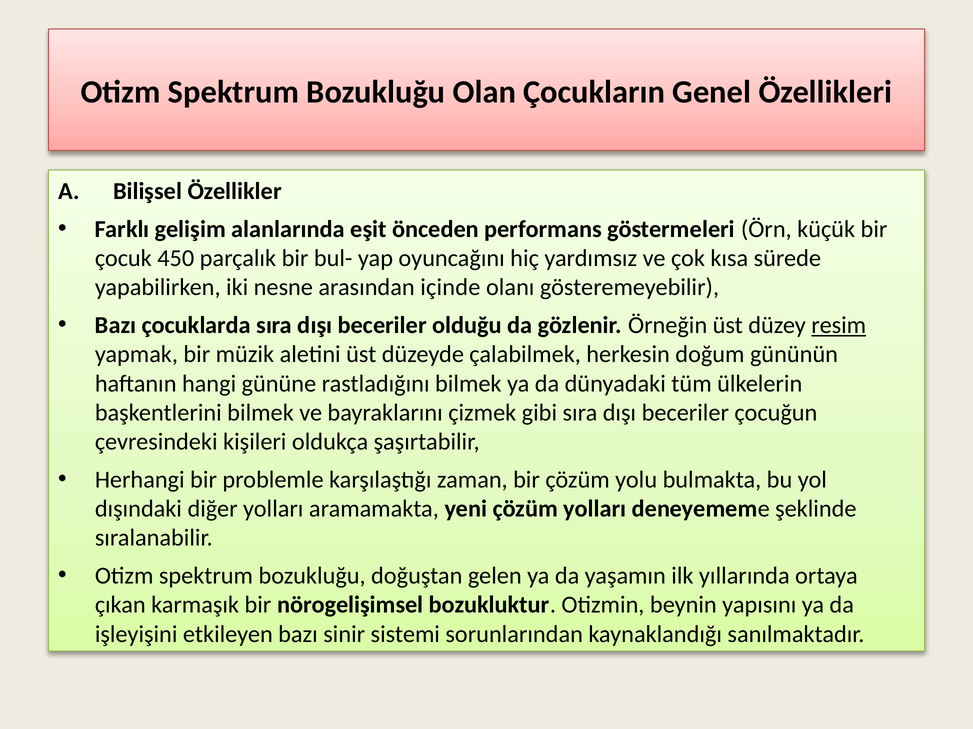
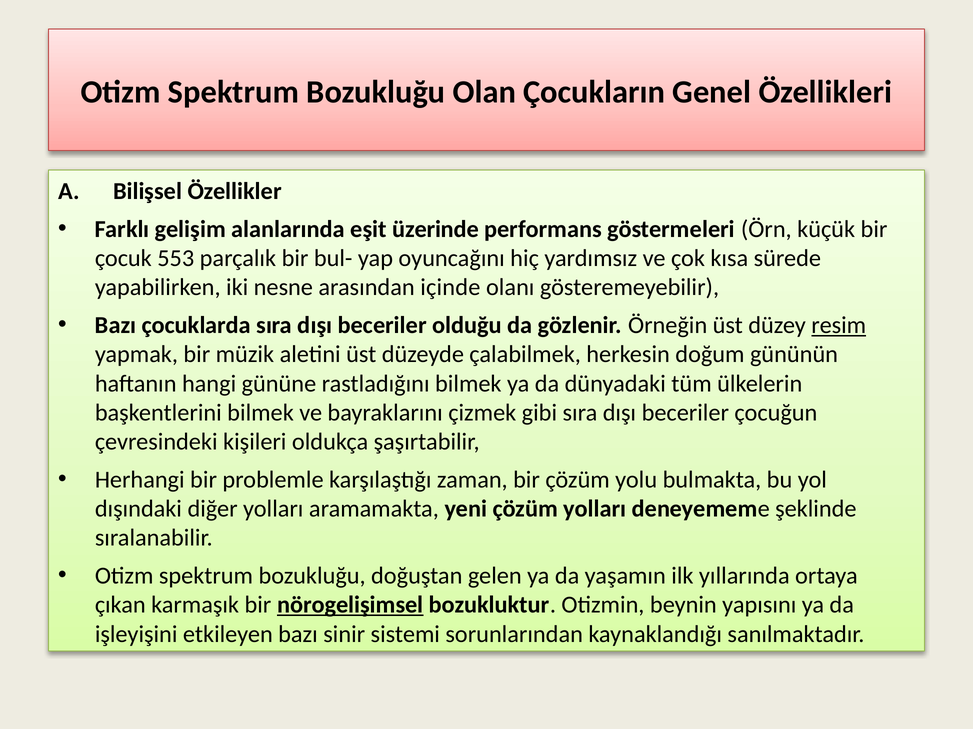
önceden: önceden -> üzerinde (436, 229)
450: 450 -> 553 (176, 258)
nörogelişimsel underline: none -> present (350, 606)
